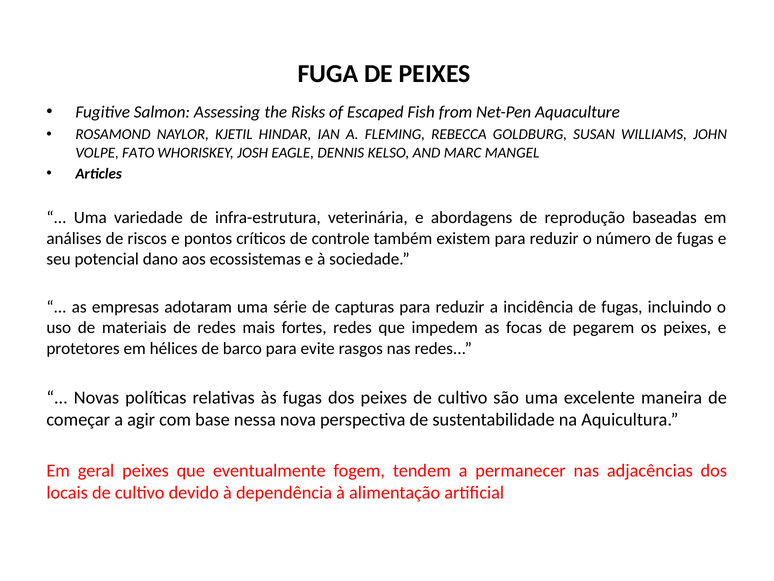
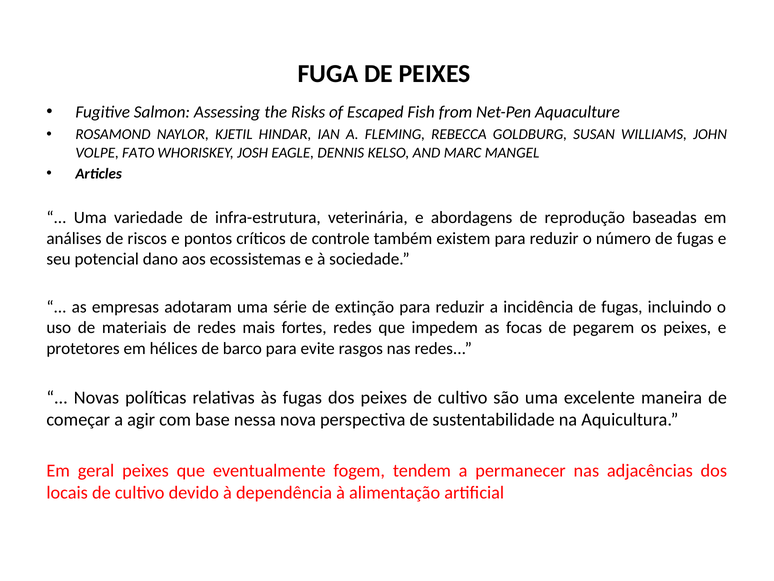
capturas: capturas -> extinção (364, 307)
